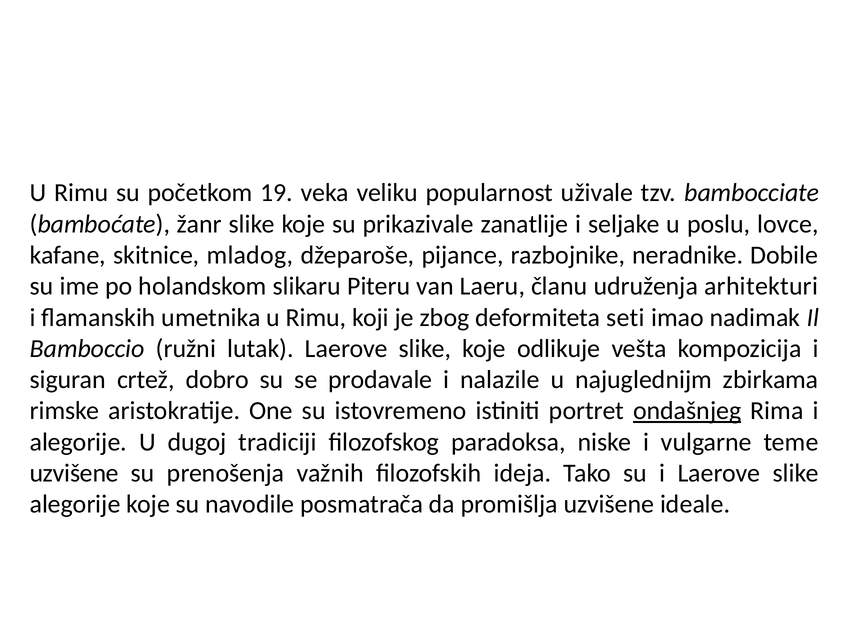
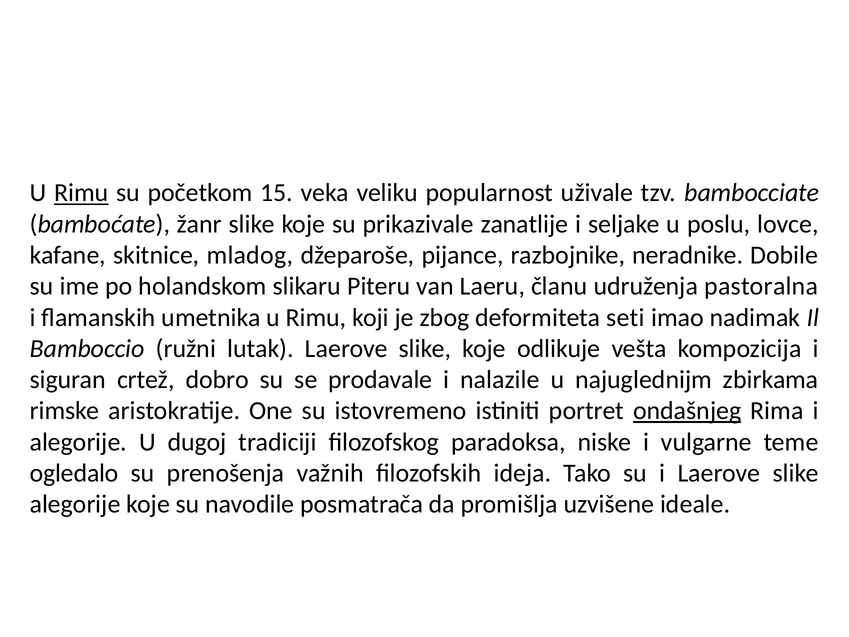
Rimu underline: none -> present (81, 193)
19: 19 -> 15 (277, 193)
arhitekturi: arhitekturi -> pastoralna (761, 286)
uzvišene: uzvišene -> ogledalo (74, 473)
